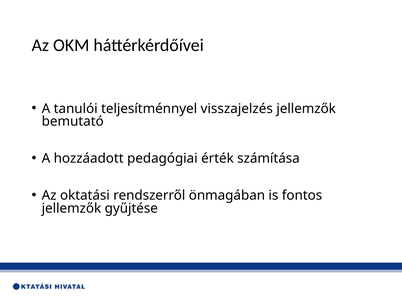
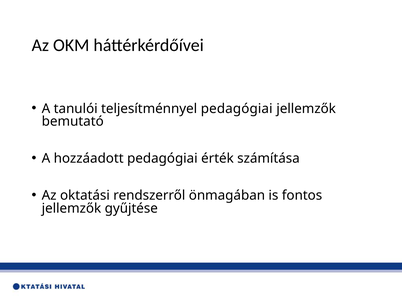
teljesítménnyel visszajelzés: visszajelzés -> pedagógiai (237, 108)
